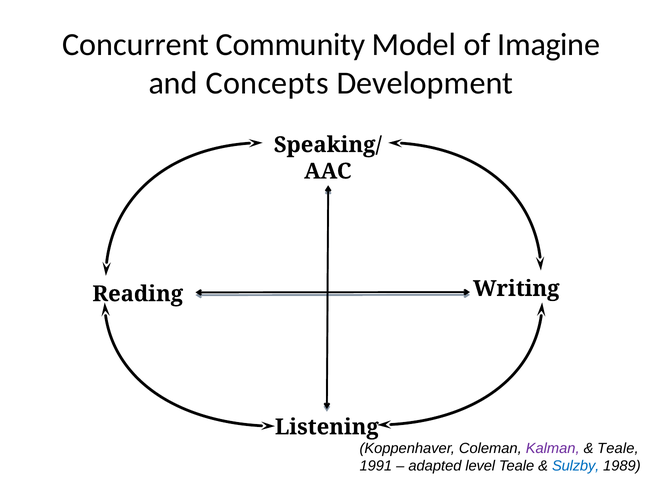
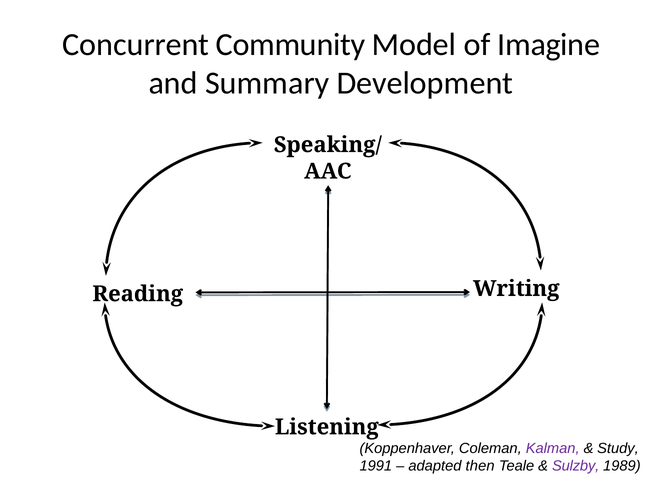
Concepts: Concepts -> Summary (267, 83)
Teale: Teale -> Study (618, 449)
level: level -> then (480, 467)
Sulzby colour: blue -> purple (576, 467)
